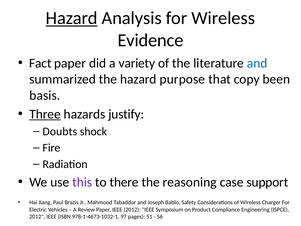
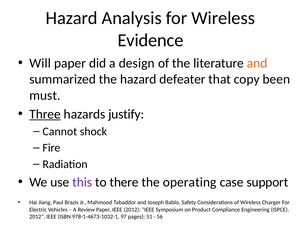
Hazard underline: present -> none (72, 18)
Fact: Fact -> Will (40, 63)
variety: variety -> design (137, 63)
and colour: blue -> orange (257, 63)
purpose: purpose -> defeater (183, 79)
basis: basis -> must (45, 95)
Doubts: Doubts -> Cannot (60, 131)
reasoning: reasoning -> operating (190, 182)
